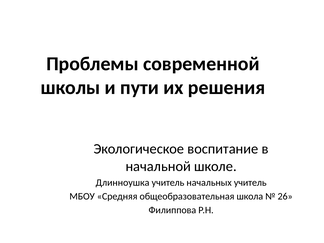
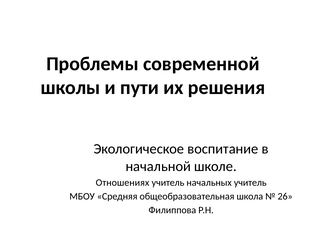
Длинноушка: Длинноушка -> Отношениях (123, 183)
